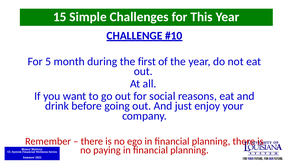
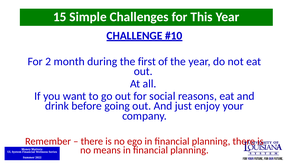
5: 5 -> 2 (48, 61)
paying: paying -> means (107, 150)
